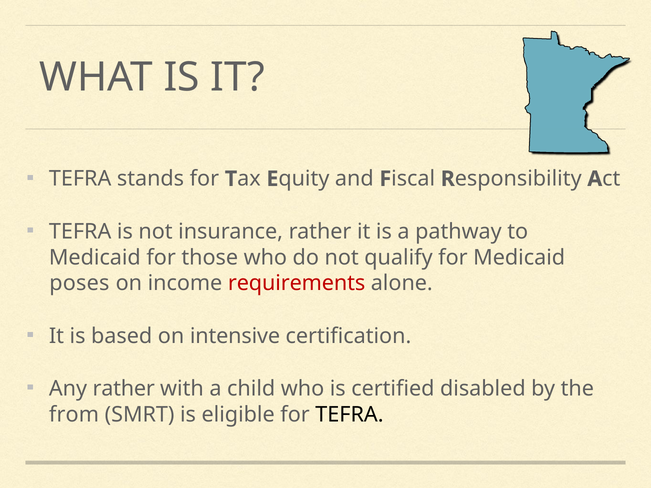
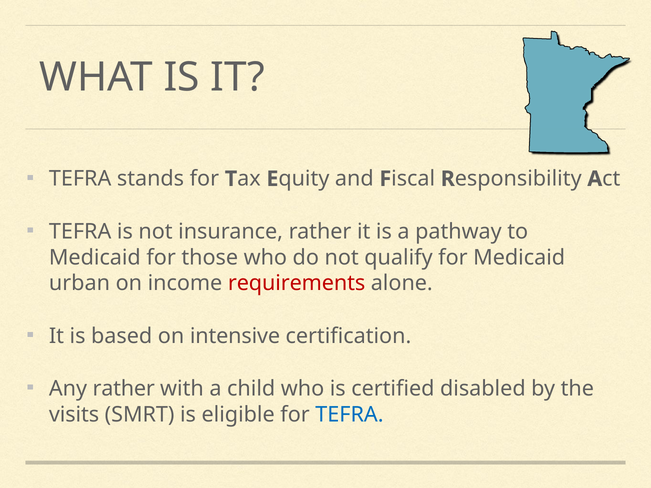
poses: poses -> urban (79, 283)
from: from -> visits (74, 415)
TEFRA colour: black -> blue (349, 415)
